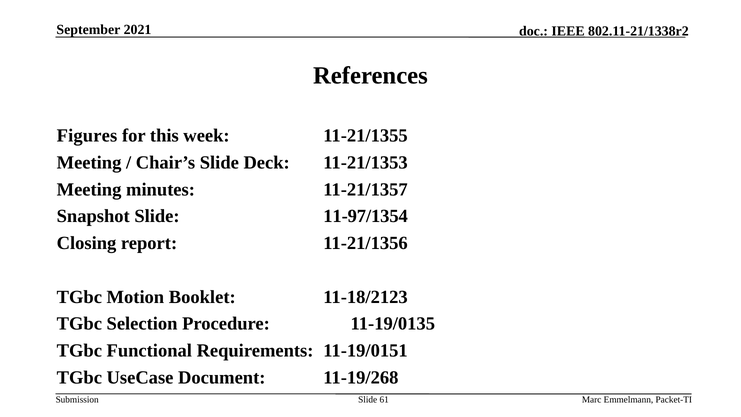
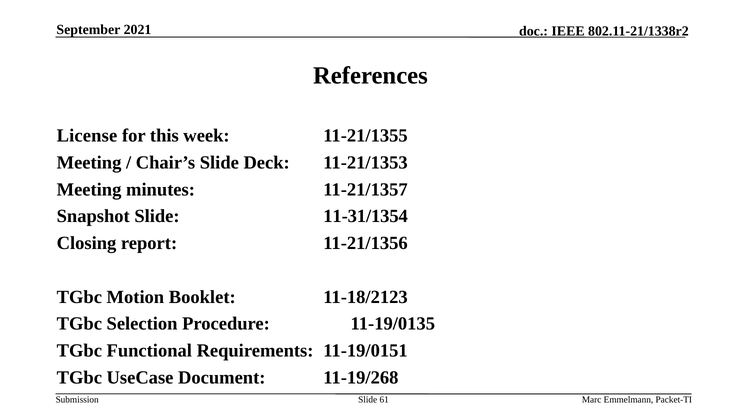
Figures: Figures -> License (87, 136)
11-97/1354: 11-97/1354 -> 11-31/1354 (366, 216)
